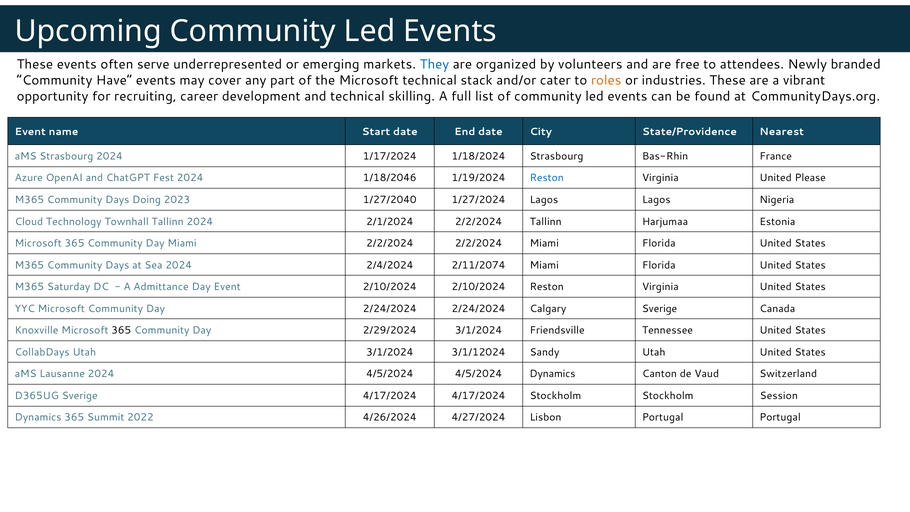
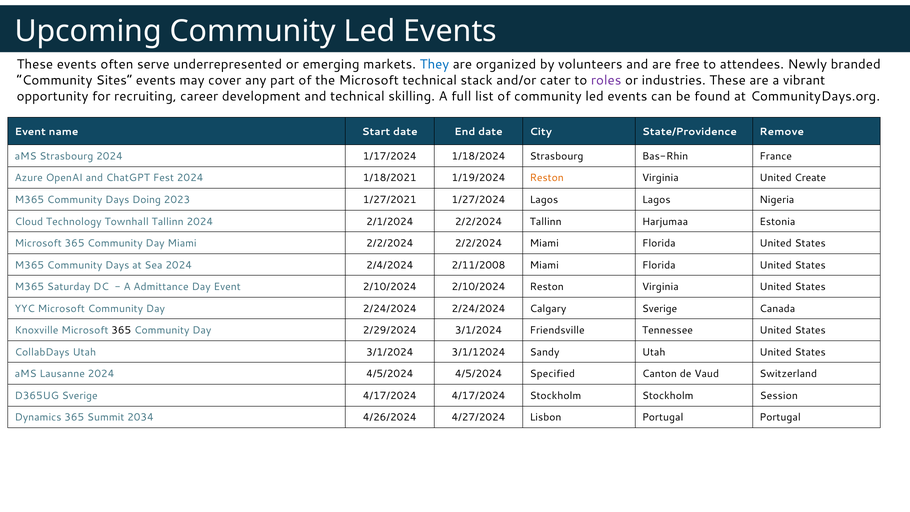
Have: Have -> Sites (114, 80)
roles colour: orange -> purple (606, 80)
Nearest: Nearest -> Remove (782, 132)
1/18/2046: 1/18/2046 -> 1/18/2021 (390, 178)
Reston colour: blue -> orange (547, 178)
Please: Please -> Create (810, 178)
1/27/2040: 1/27/2040 -> 1/27/2021 (390, 200)
2/11/2074: 2/11/2074 -> 2/11/2008 (478, 265)
4/5/2024 Dynamics: Dynamics -> Specified (552, 374)
2022: 2022 -> 2034 (140, 417)
